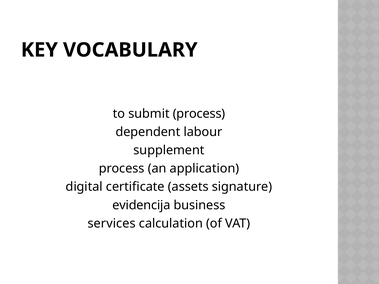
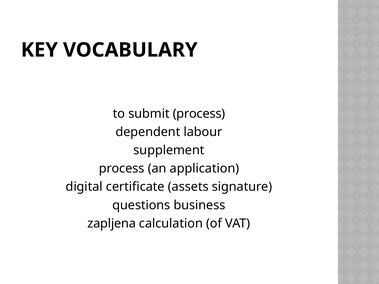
evidencija: evidencija -> questions (141, 205)
services: services -> zapljena (112, 224)
